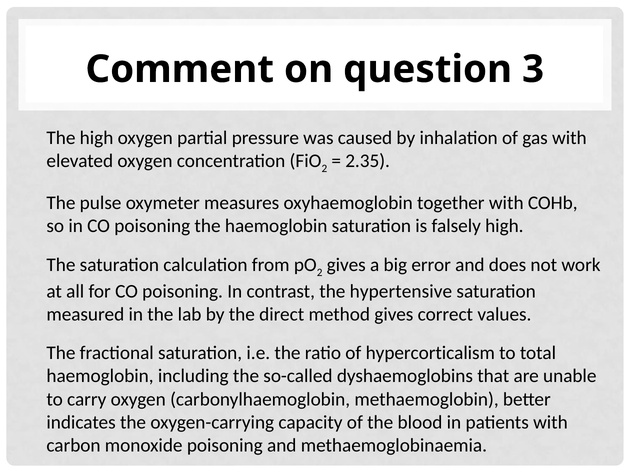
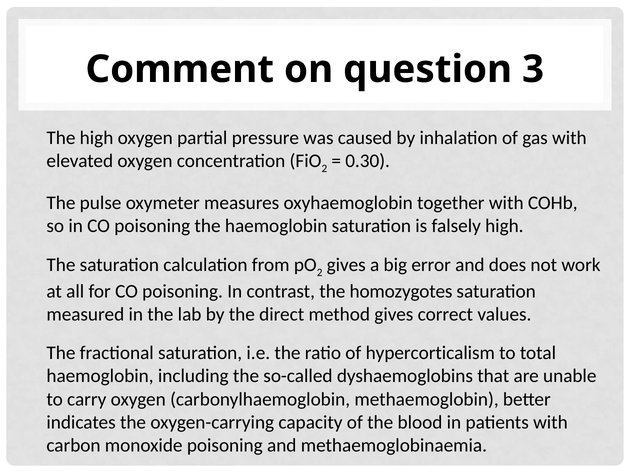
2.35: 2.35 -> 0.30 (368, 161)
hypertensive: hypertensive -> homozygotes (401, 291)
